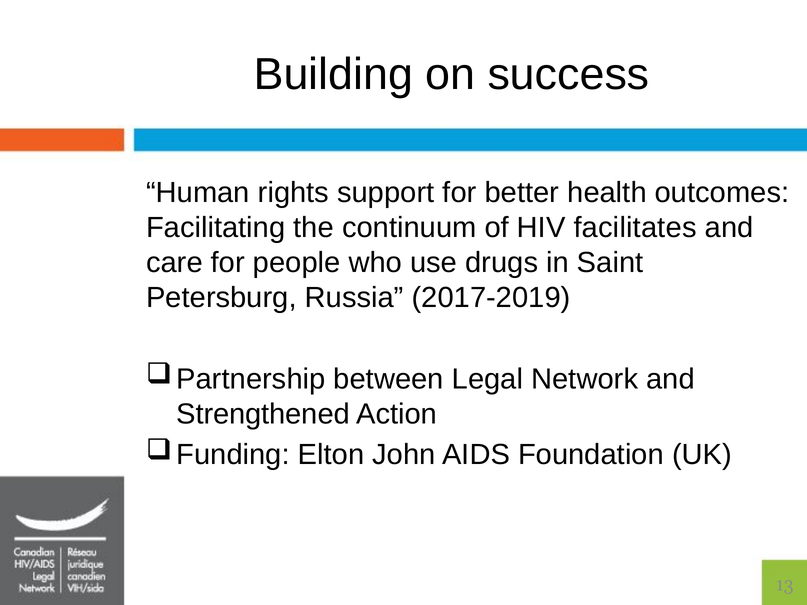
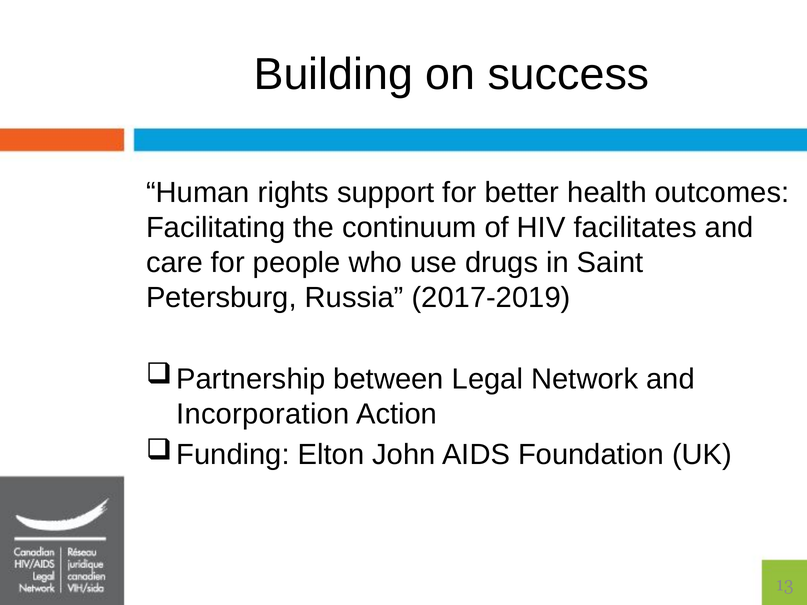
Strengthened: Strengthened -> Incorporation (263, 414)
